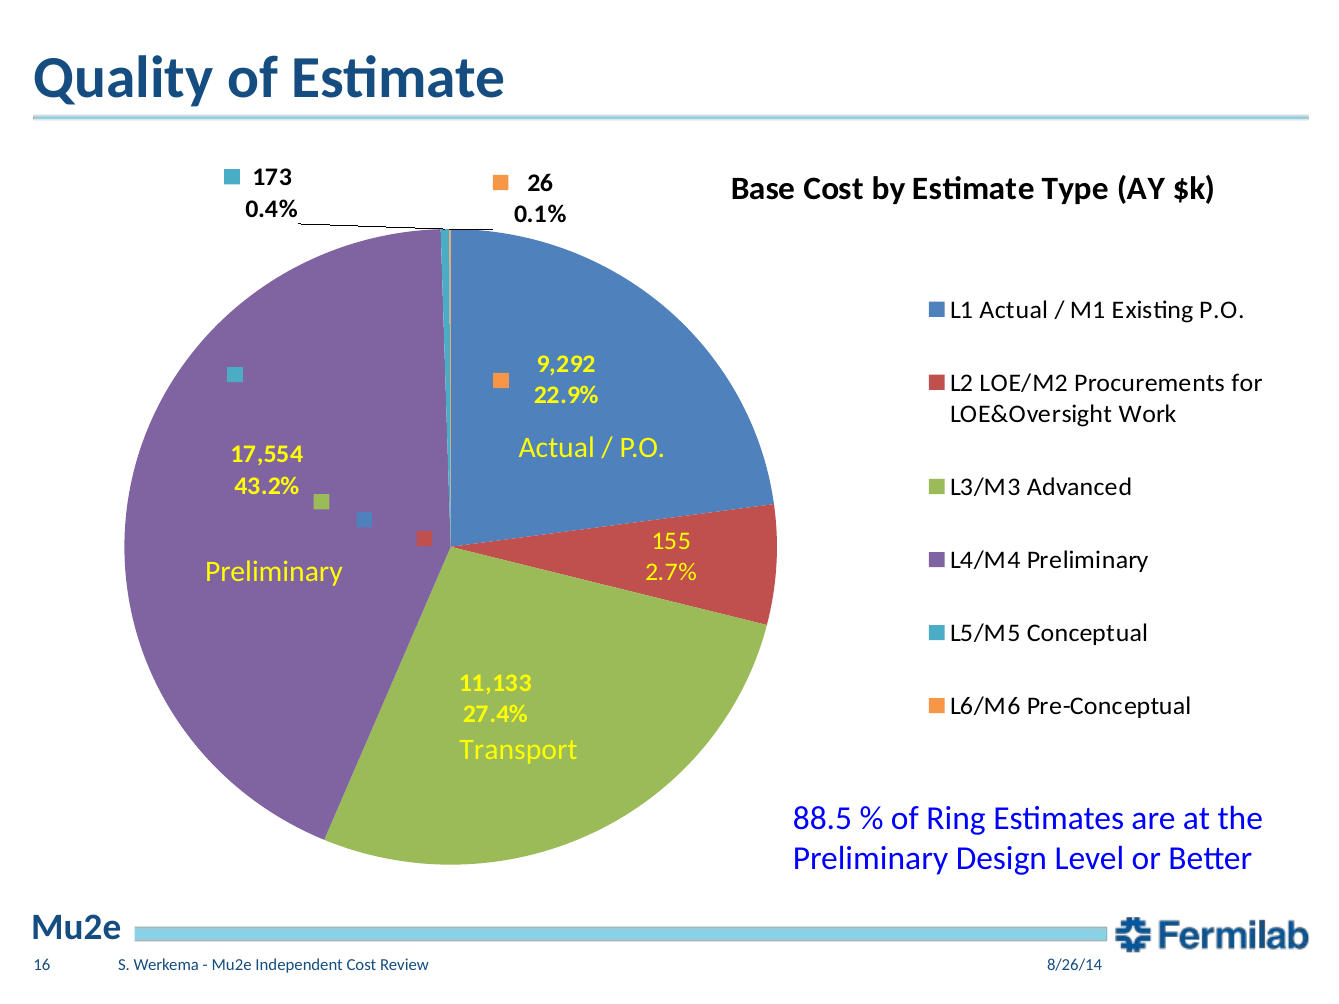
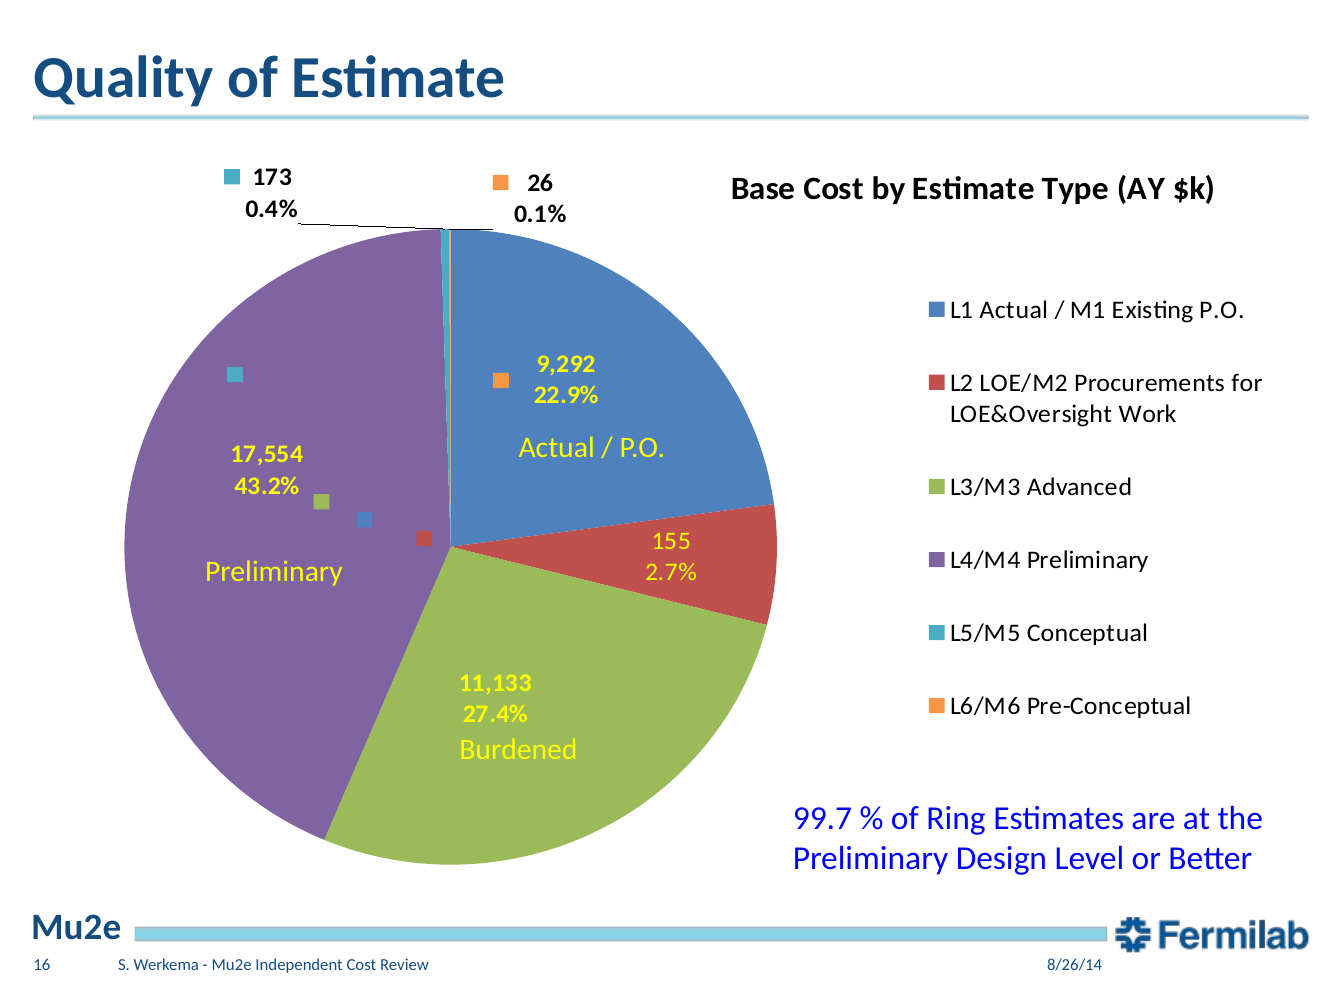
Transport: Transport -> Burdened (518, 750)
88.5: 88.5 -> 99.7 (822, 818)
